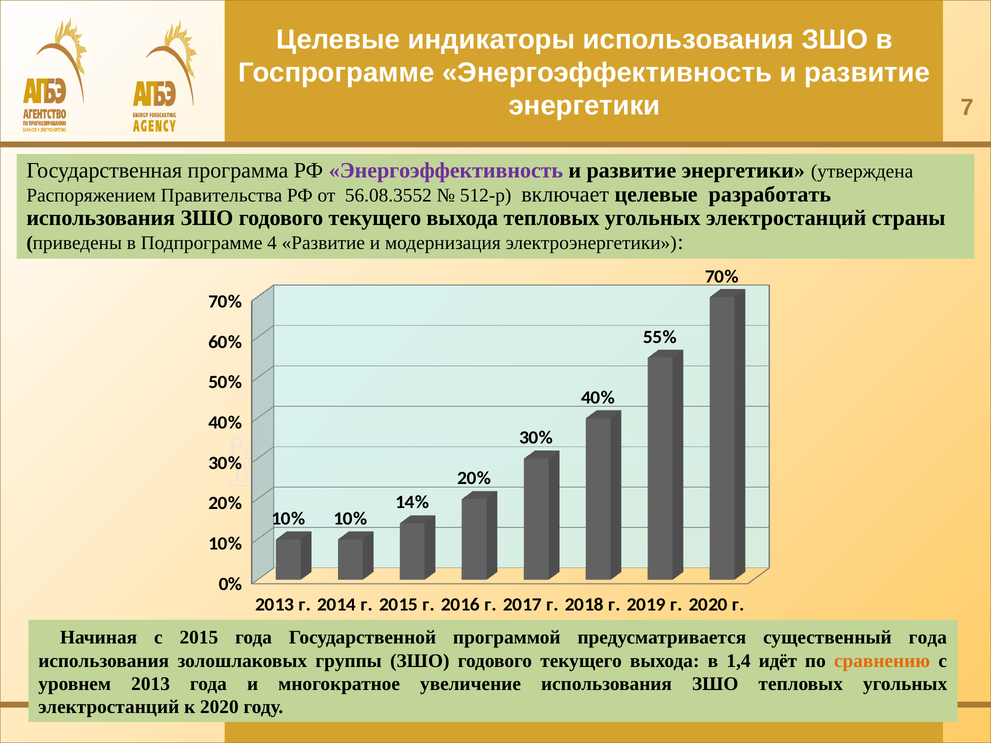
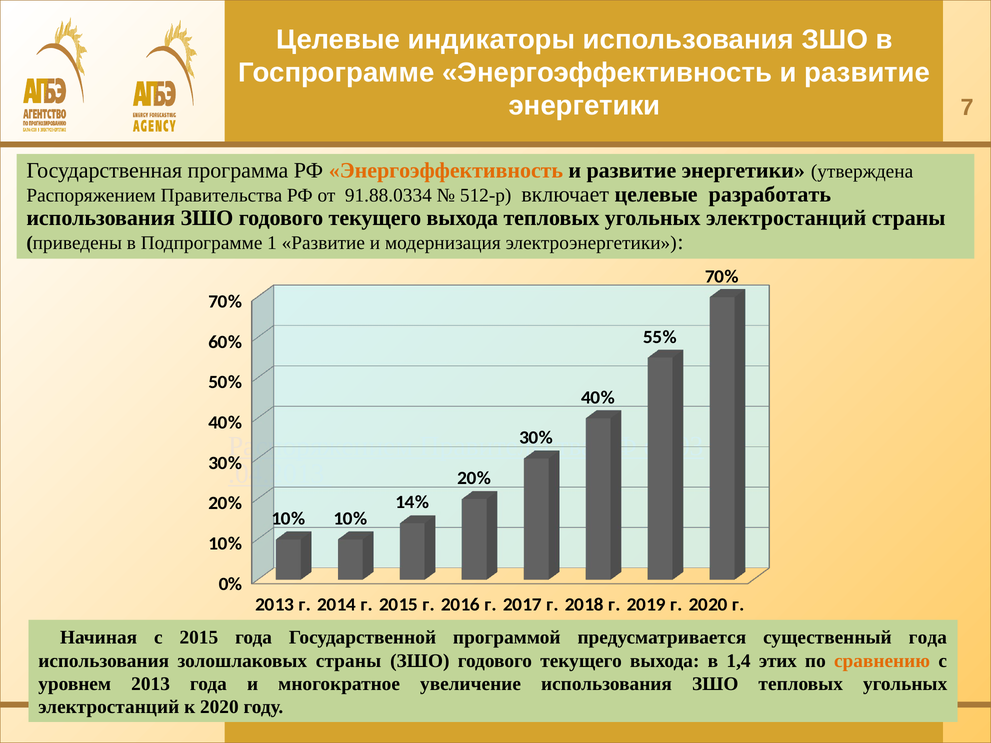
Энергоэффективность colour: purple -> orange (446, 171)
56.08.3552: 56.08.3552 -> 91.88.0334 (388, 195)
4: 4 -> 1 (272, 243)
золошлаковых группы: группы -> страны (349, 661)
идёт: идёт -> этих (778, 661)
